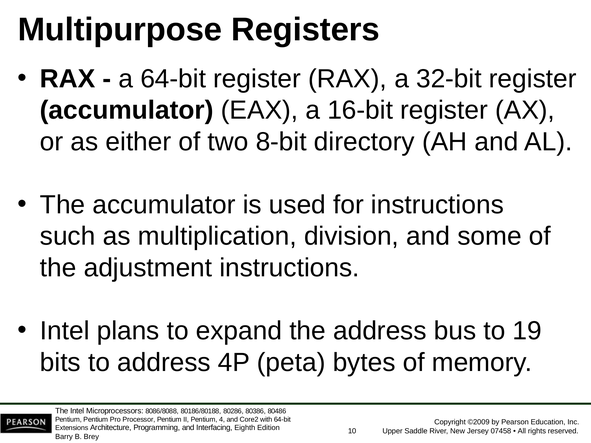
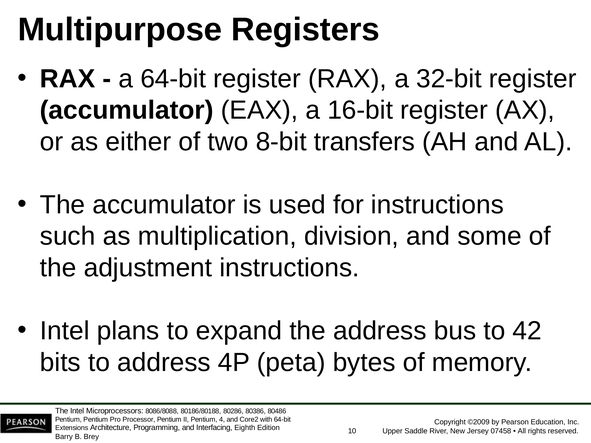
directory: directory -> transfers (364, 142)
19: 19 -> 42 (527, 331)
